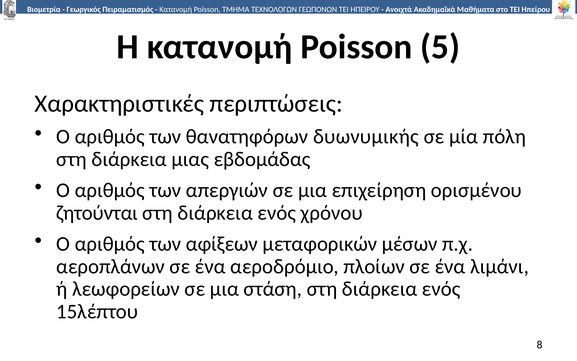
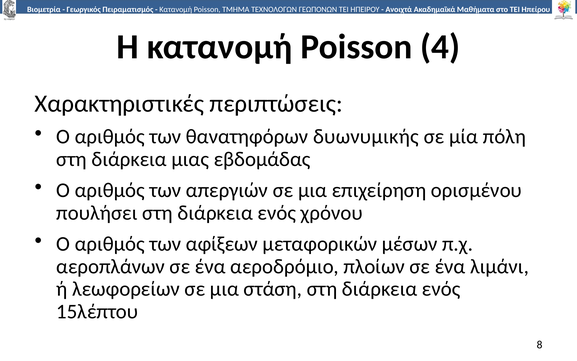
5: 5 -> 4 (440, 47)
ζητούνται: ζητούνται -> πουλήσει (97, 213)
